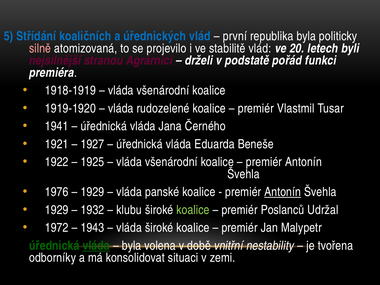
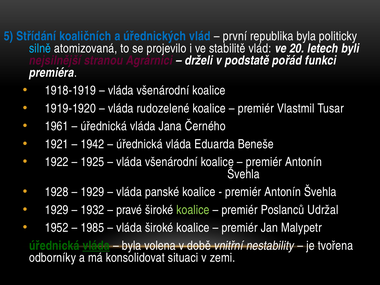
silně colour: pink -> light blue (40, 48)
1941: 1941 -> 1961 (57, 126)
1927: 1927 -> 1942 (92, 144)
1976: 1976 -> 1928 (57, 192)
Antonín underline: present -> none (283, 192)
klubu: klubu -> pravé (129, 210)
1972: 1972 -> 1952 (57, 228)
1943: 1943 -> 1985 (92, 228)
